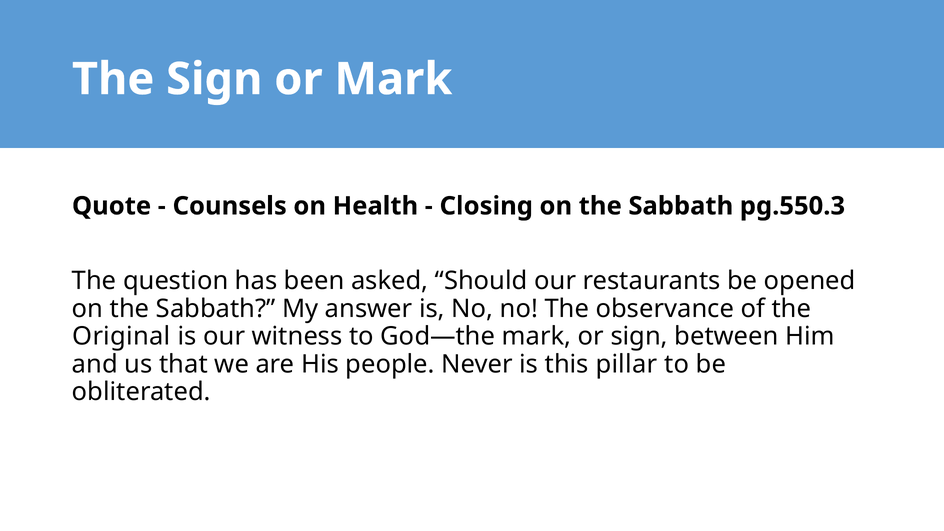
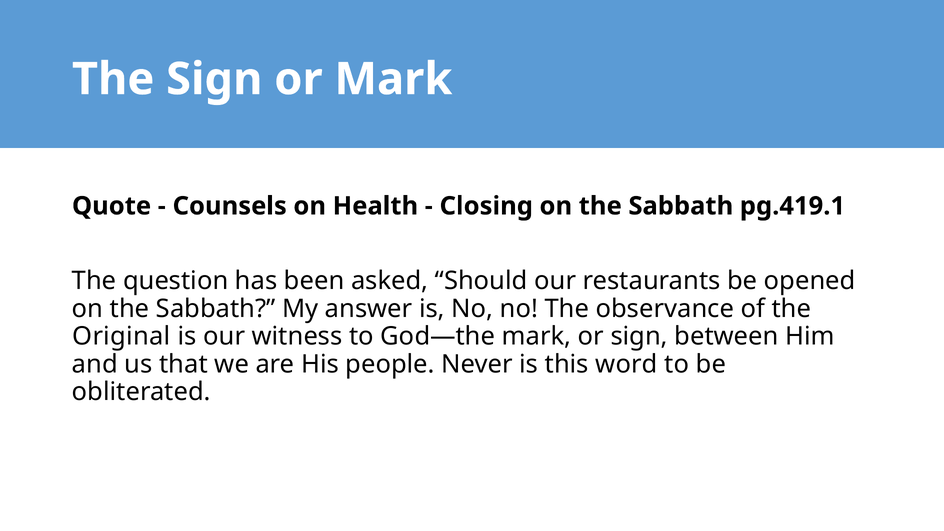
pg.550.3: pg.550.3 -> pg.419.1 (792, 206)
pillar: pillar -> word (626, 364)
